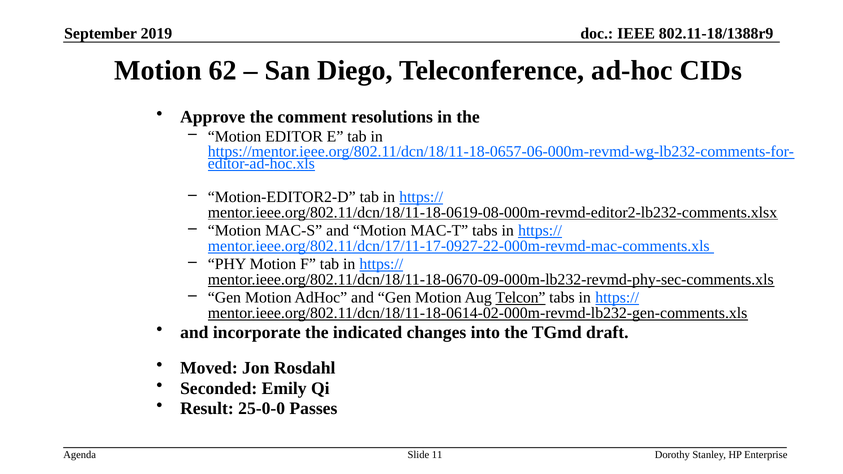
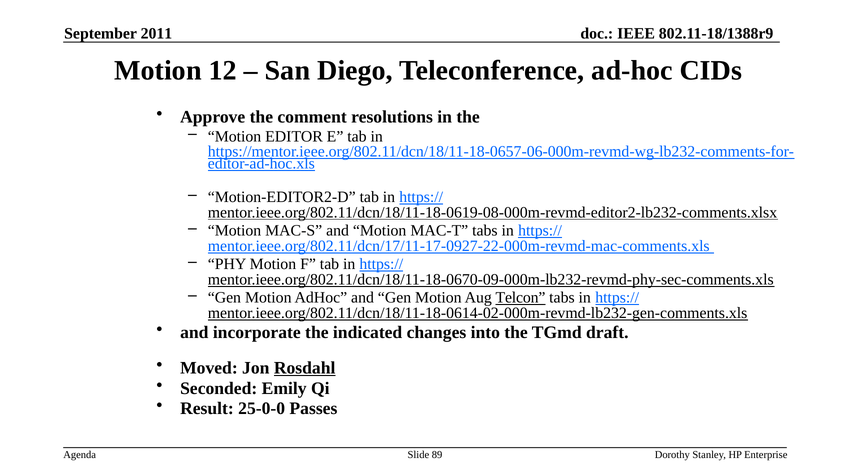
2019: 2019 -> 2011 (156, 34)
62: 62 -> 12 (223, 70)
Rosdahl underline: none -> present (305, 368)
11: 11 -> 89 (437, 455)
